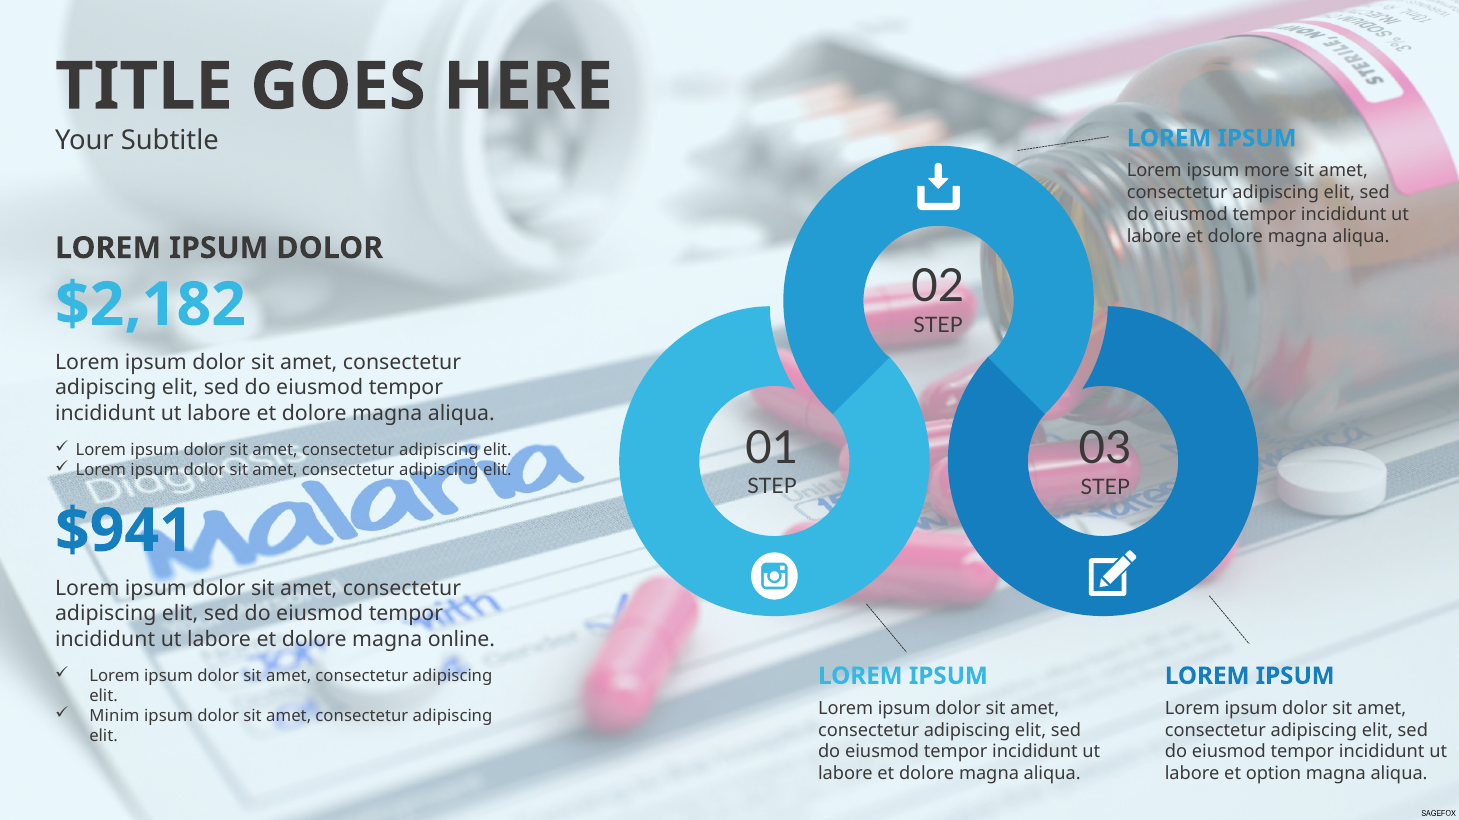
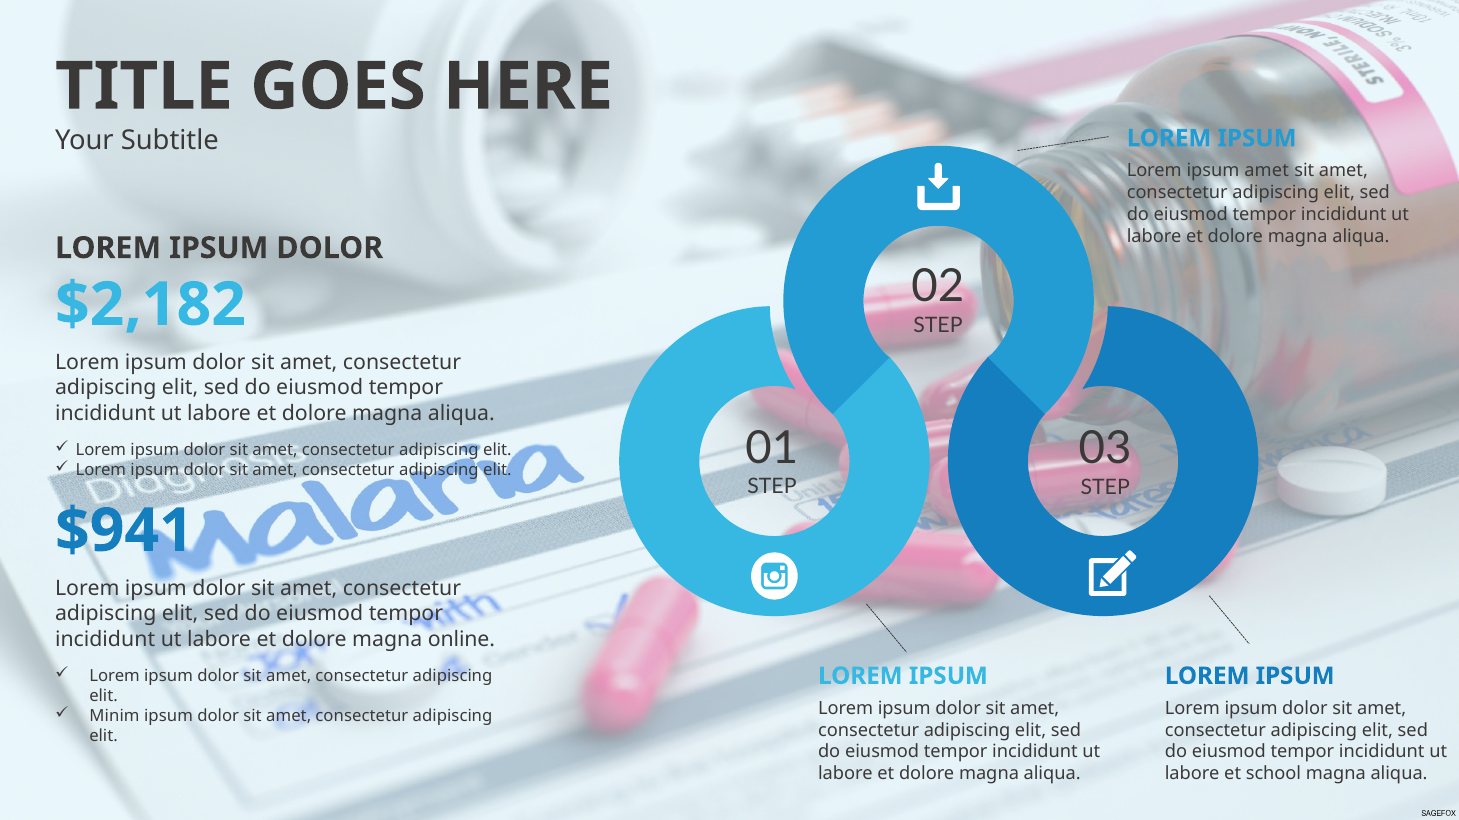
ipsum more: more -> amet (1267, 171)
option: option -> school (1273, 774)
